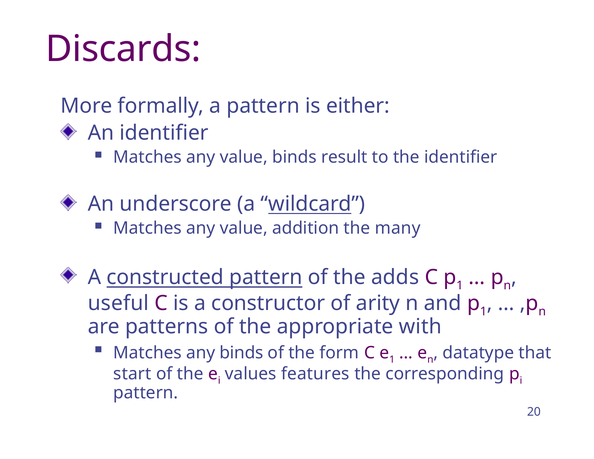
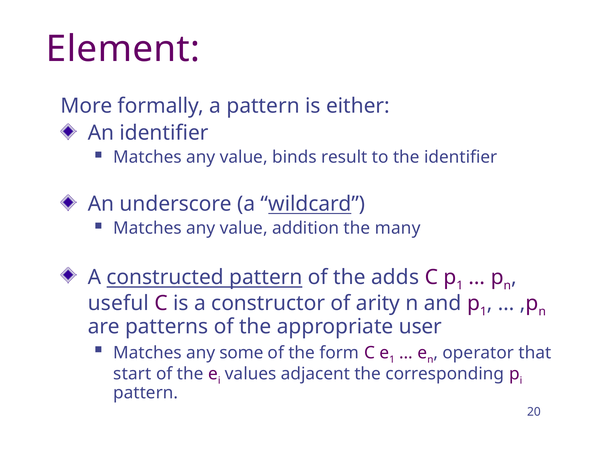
Discards: Discards -> Element (123, 49)
with: with -> user (420, 327)
any binds: binds -> some (242, 353)
datatype: datatype -> operator (478, 353)
features: features -> adjacent (315, 374)
